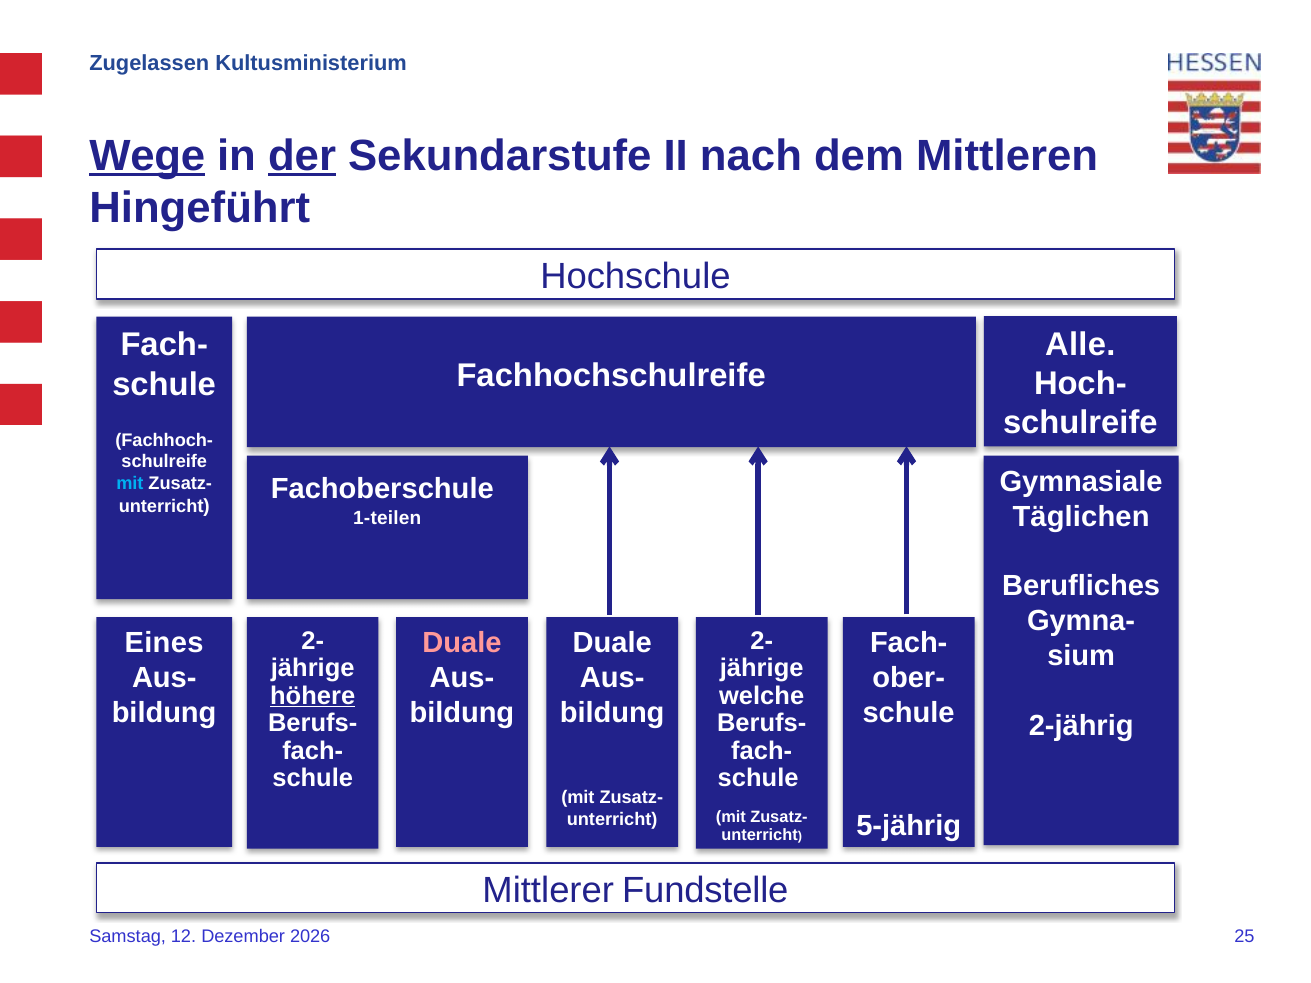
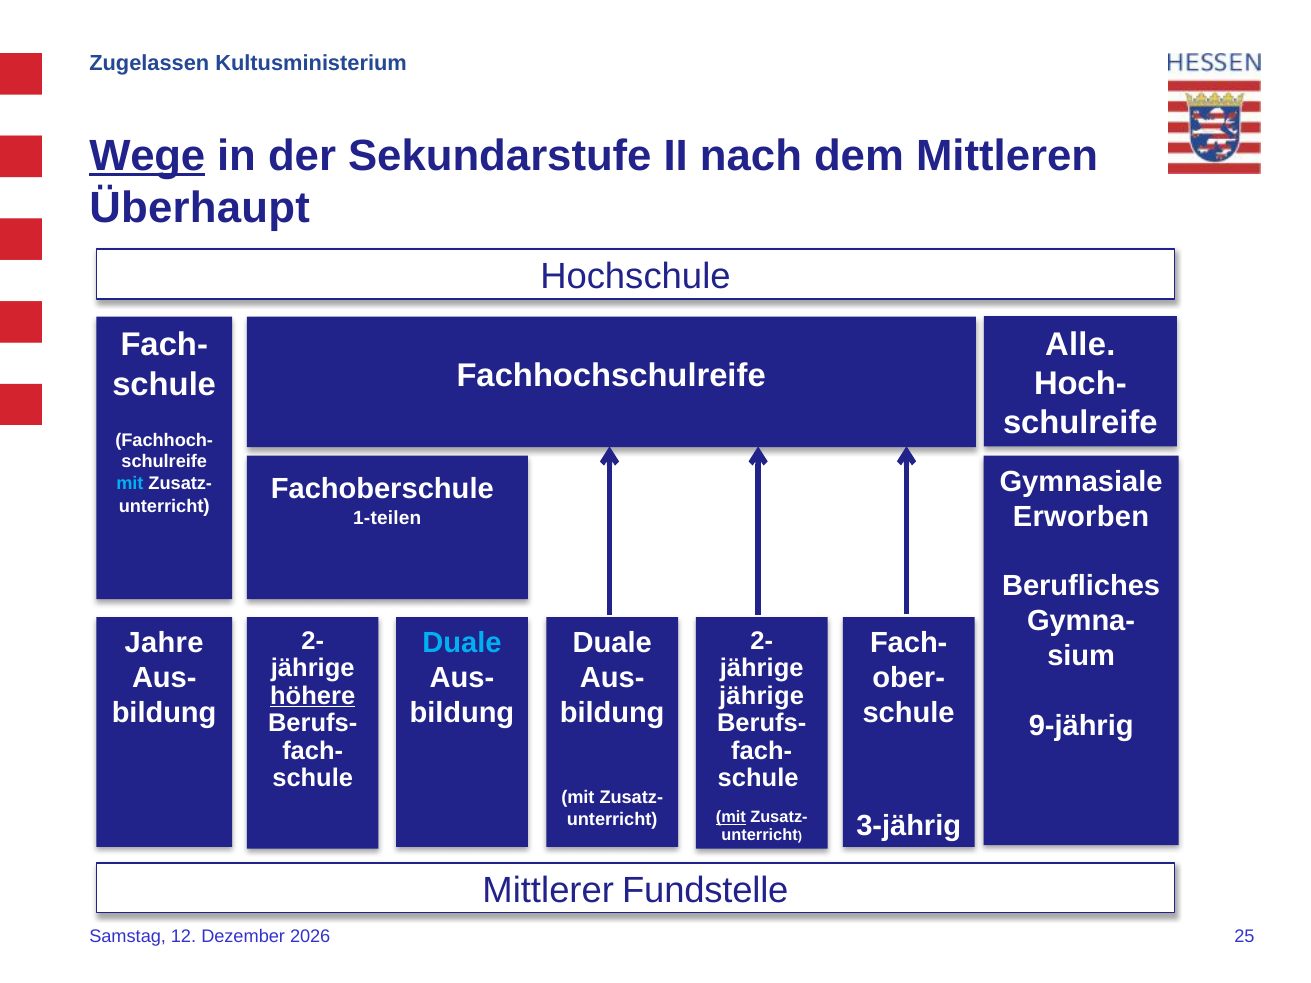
der underline: present -> none (302, 156)
Hingeführt: Hingeführt -> Überhaupt (200, 208)
Täglichen: Täglichen -> Erworben (1081, 517)
Eines: Eines -> Jahre (164, 643)
Duale colour: pink -> light blue (462, 643)
welche: welche -> jährige (762, 696)
2-jährig: 2-jährig -> 9-jährig (1081, 726)
mit underline: none -> present (731, 818)
5-jährig: 5-jährig -> 3-jährig (909, 826)
